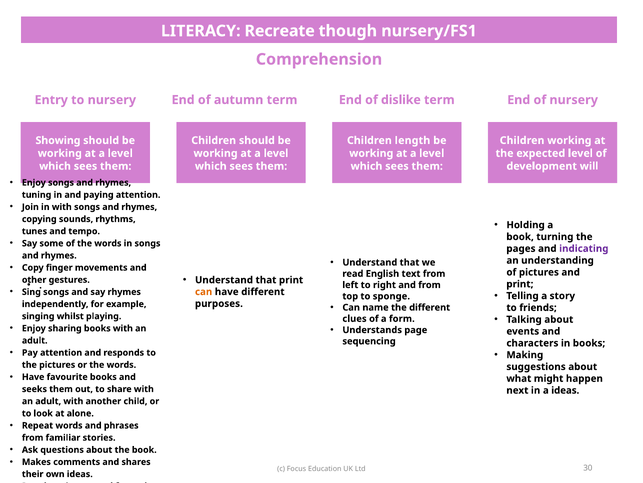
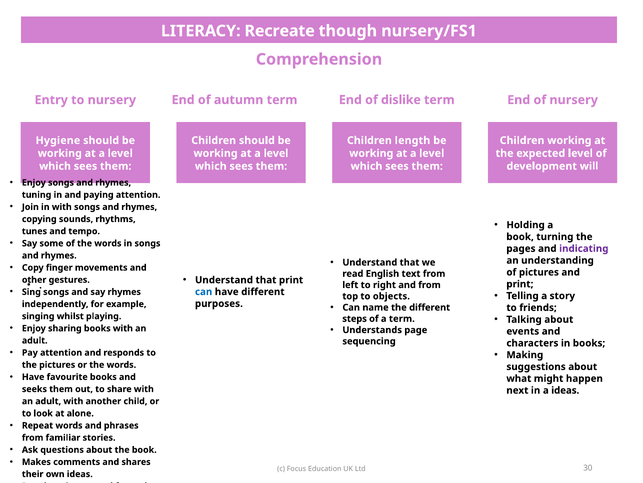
Showing: Showing -> Hygiene (58, 140)
can colour: orange -> blue (204, 291)
sponge: sponge -> objects (391, 296)
clues: clues -> steps (355, 318)
a form: form -> term (402, 318)
